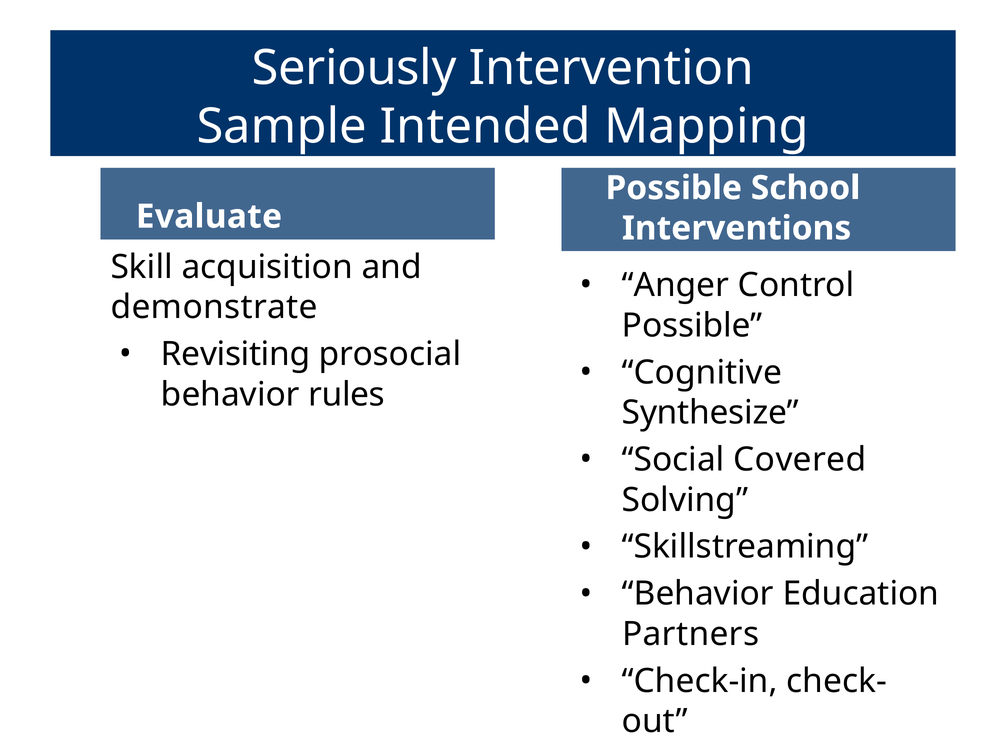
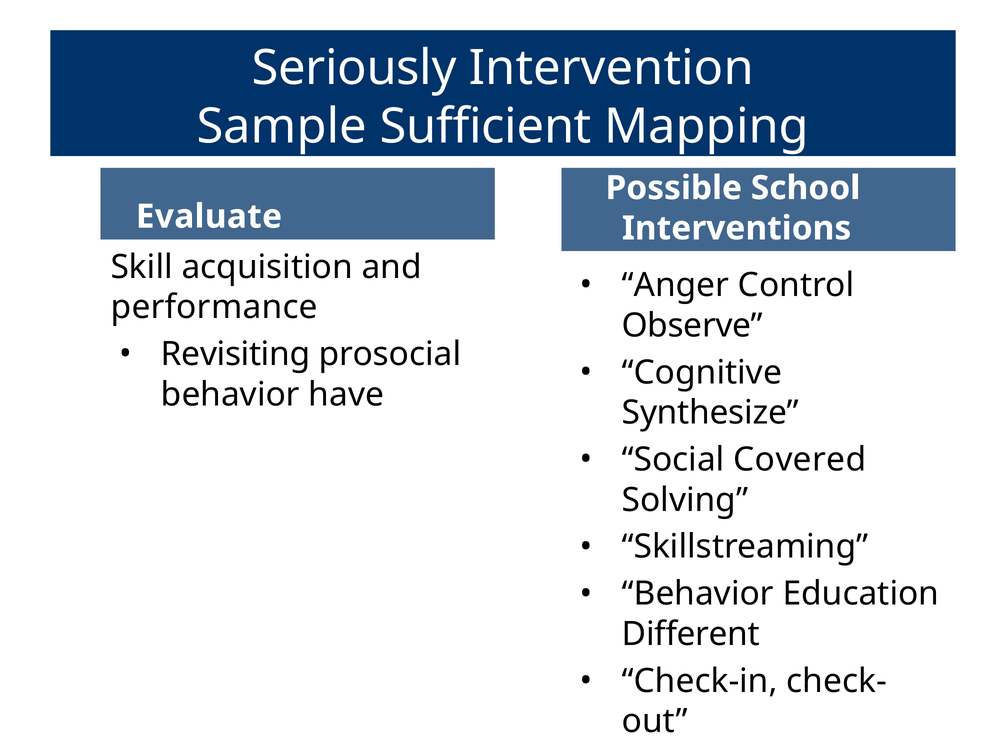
Intended: Intended -> Sufficient (486, 127)
demonstrate: demonstrate -> performance (214, 307)
Possible: Possible -> Observe (692, 325)
rules: rules -> have (346, 394)
Partners: Partners -> Different (691, 634)
